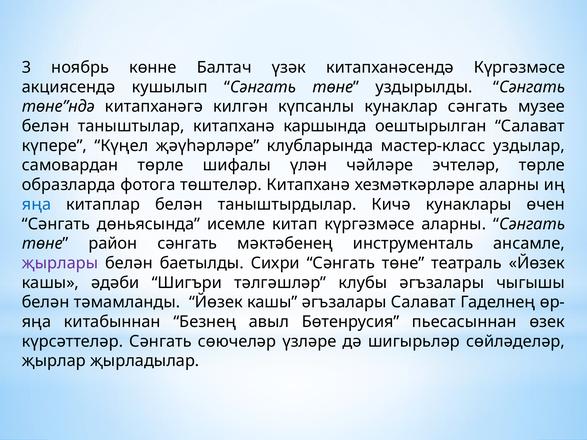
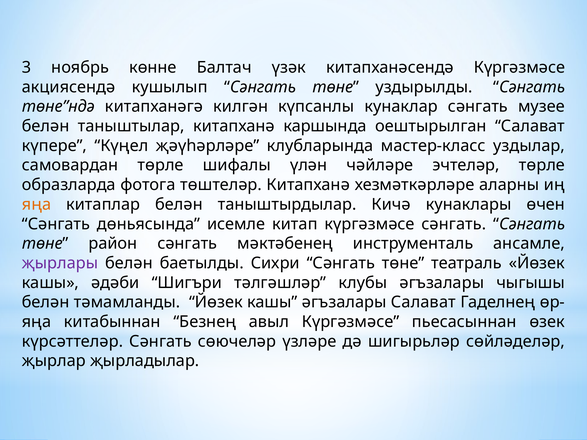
яңа colour: blue -> orange (37, 205)
күргәзмәсе аларны: аларны -> сәнгать (454, 224)
авыл Бөтенрусия: Бөтенрусия -> Күргәзмәсе (351, 322)
